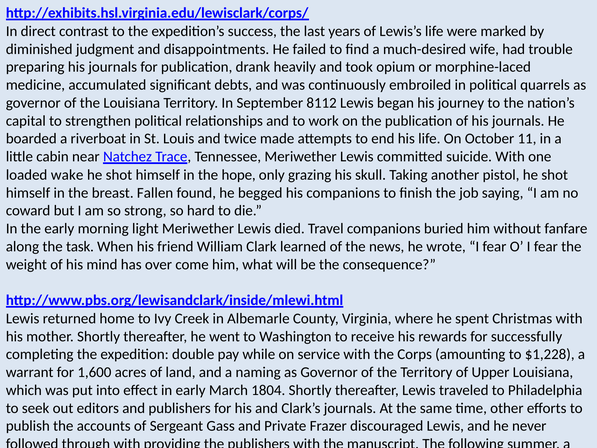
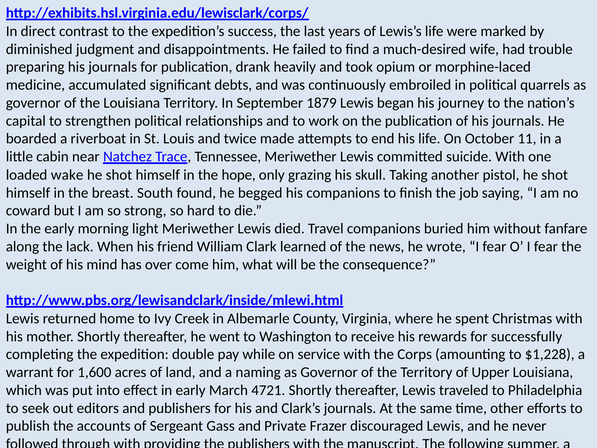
8112: 8112 -> 1879 (322, 103)
Fallen: Fallen -> South (155, 193)
task: task -> lack (80, 246)
1804: 1804 -> 4721 (268, 390)
